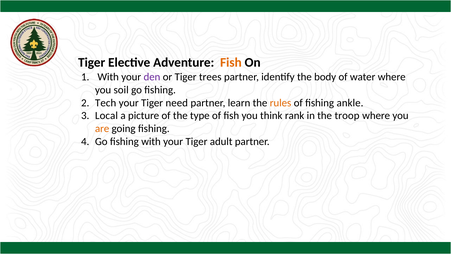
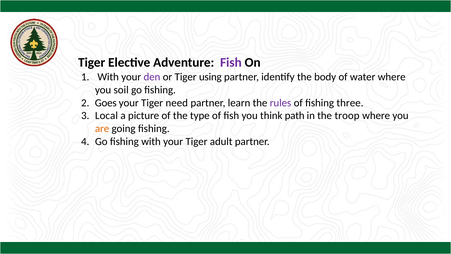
Fish colour: orange -> purple (231, 63)
trees: trees -> using (210, 77)
Tech: Tech -> Goes (106, 103)
rules colour: orange -> purple (281, 103)
ankle: ankle -> three (350, 103)
rank: rank -> path (295, 116)
